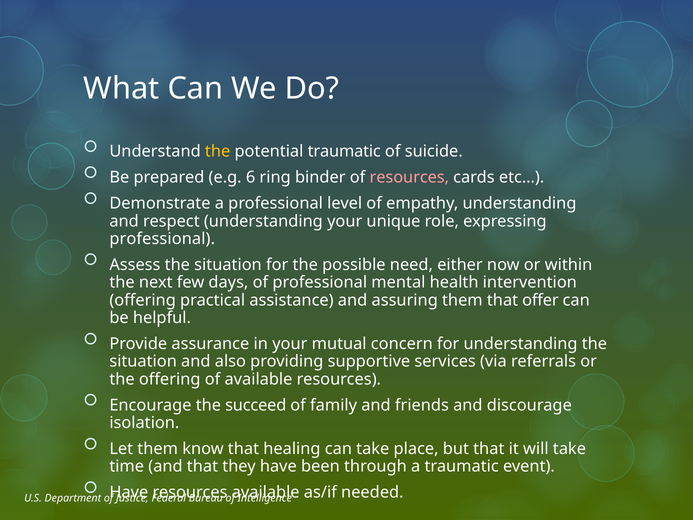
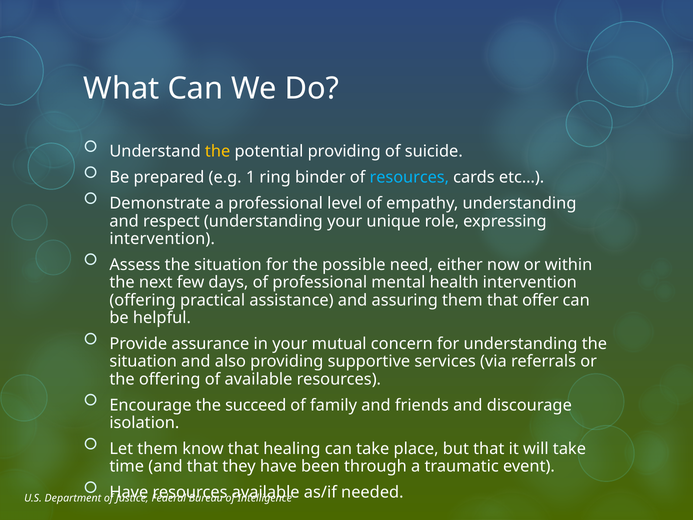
potential traumatic: traumatic -> providing (344, 151)
6: 6 -> 1 (251, 177)
resources colour: pink -> light blue (409, 177)
professional: professional -> intervention (162, 239)
